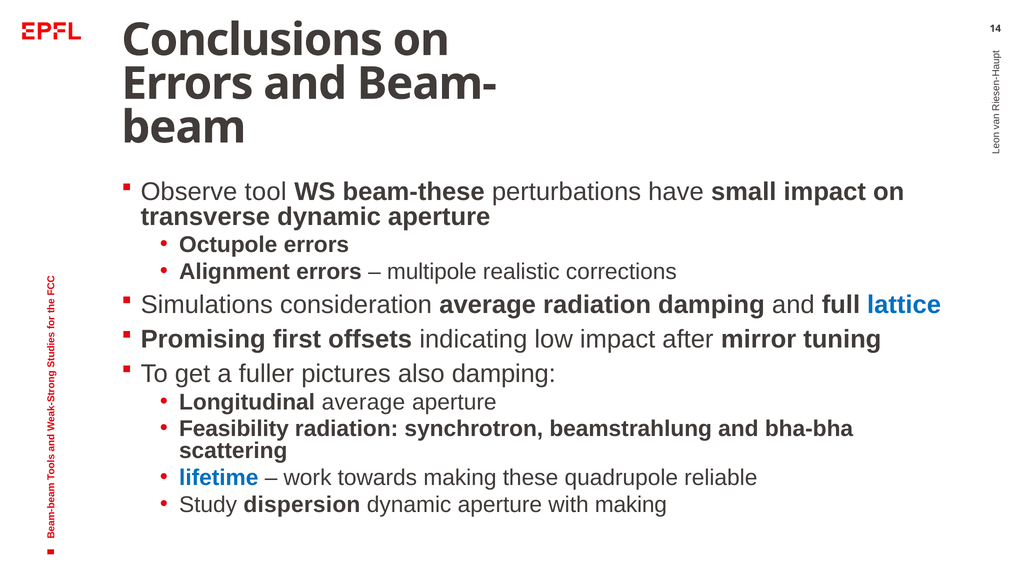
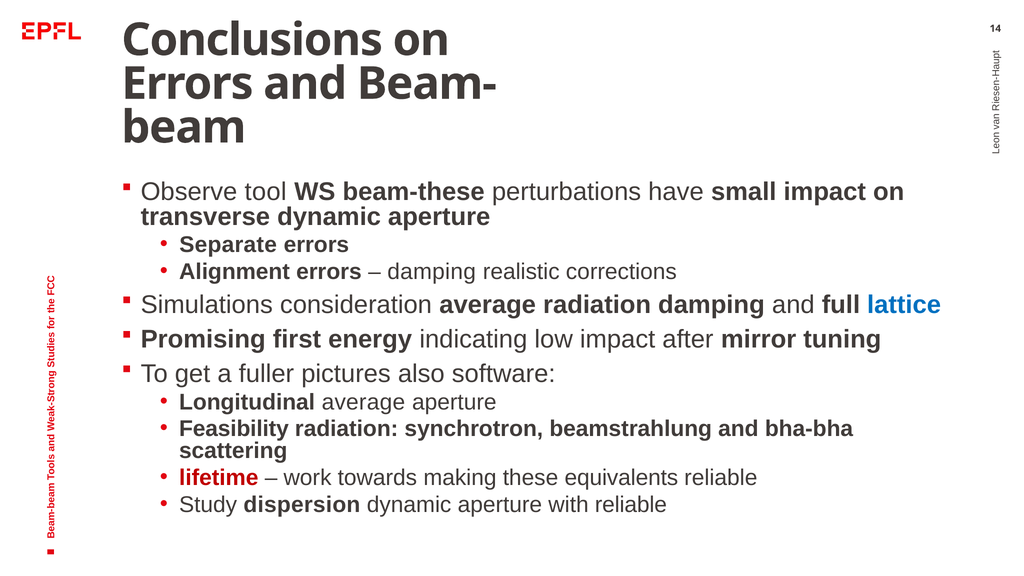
Octupole: Octupole -> Separate (228, 245)
multipole: multipole -> damping (432, 272)
offsets: offsets -> energy (370, 339)
also damping: damping -> software (504, 374)
lifetime colour: blue -> red (219, 478)
quadrupole: quadrupole -> equivalents (621, 478)
with making: making -> reliable (631, 505)
